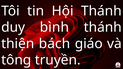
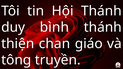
bách: bách -> chan (54, 44)
